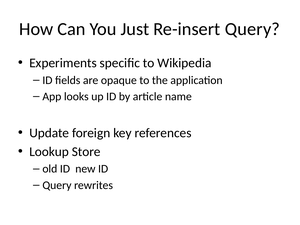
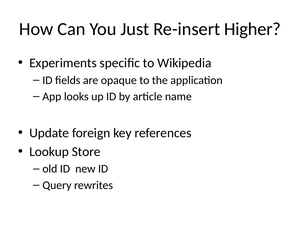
Re-insert Query: Query -> Higher (253, 29)
